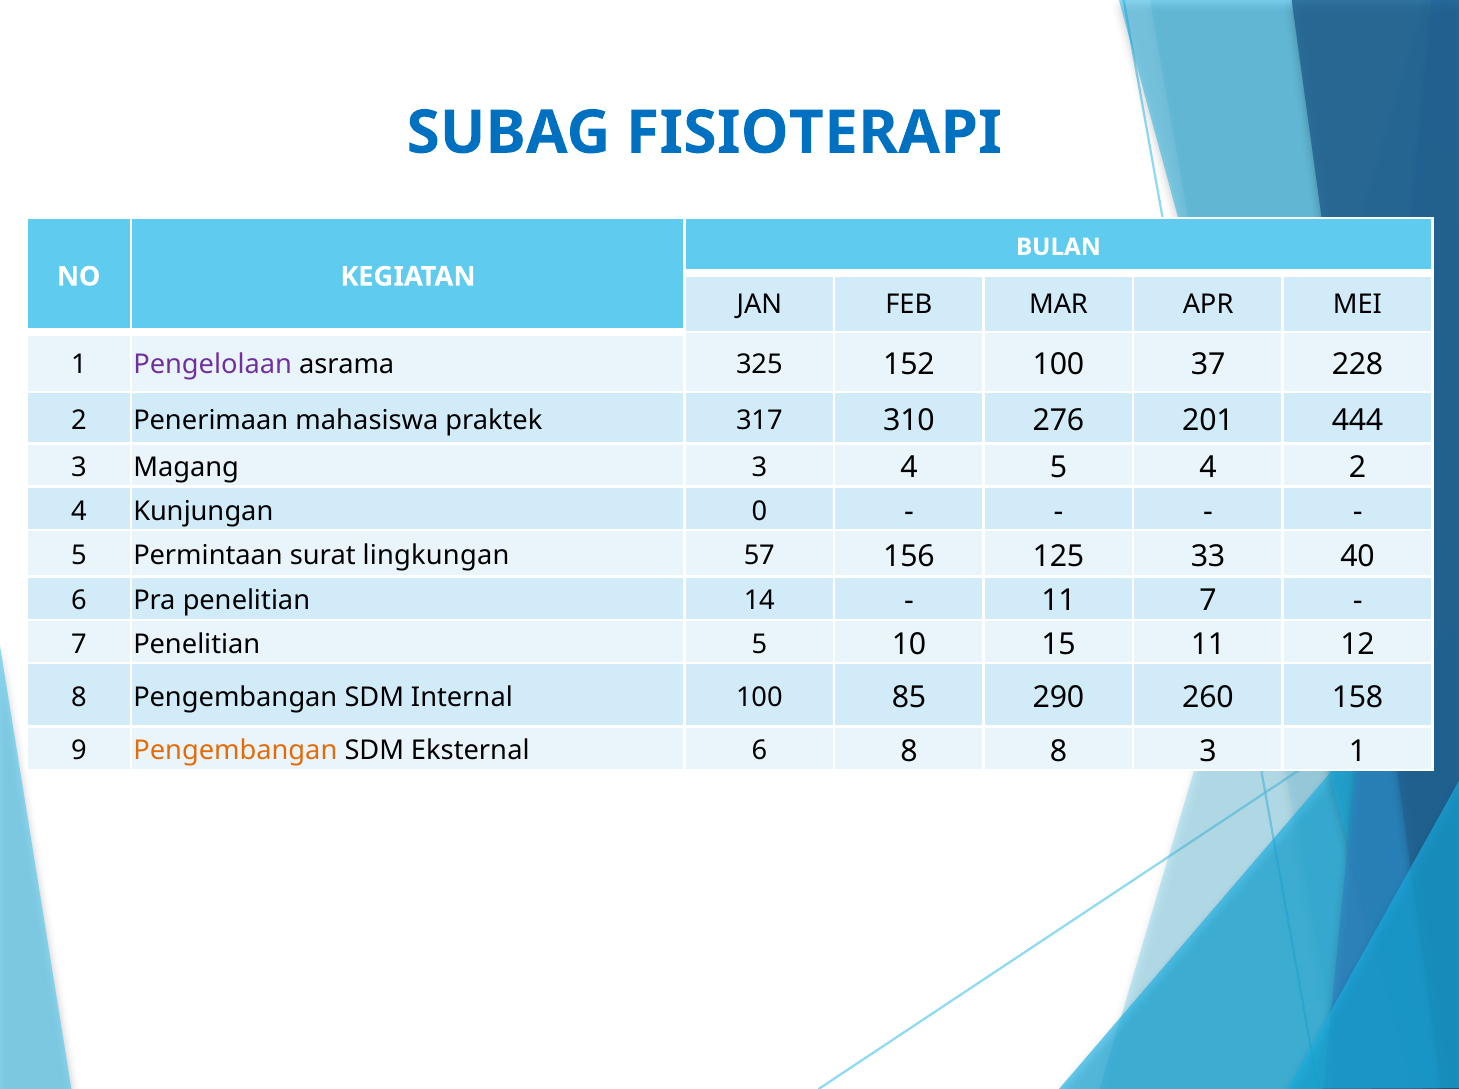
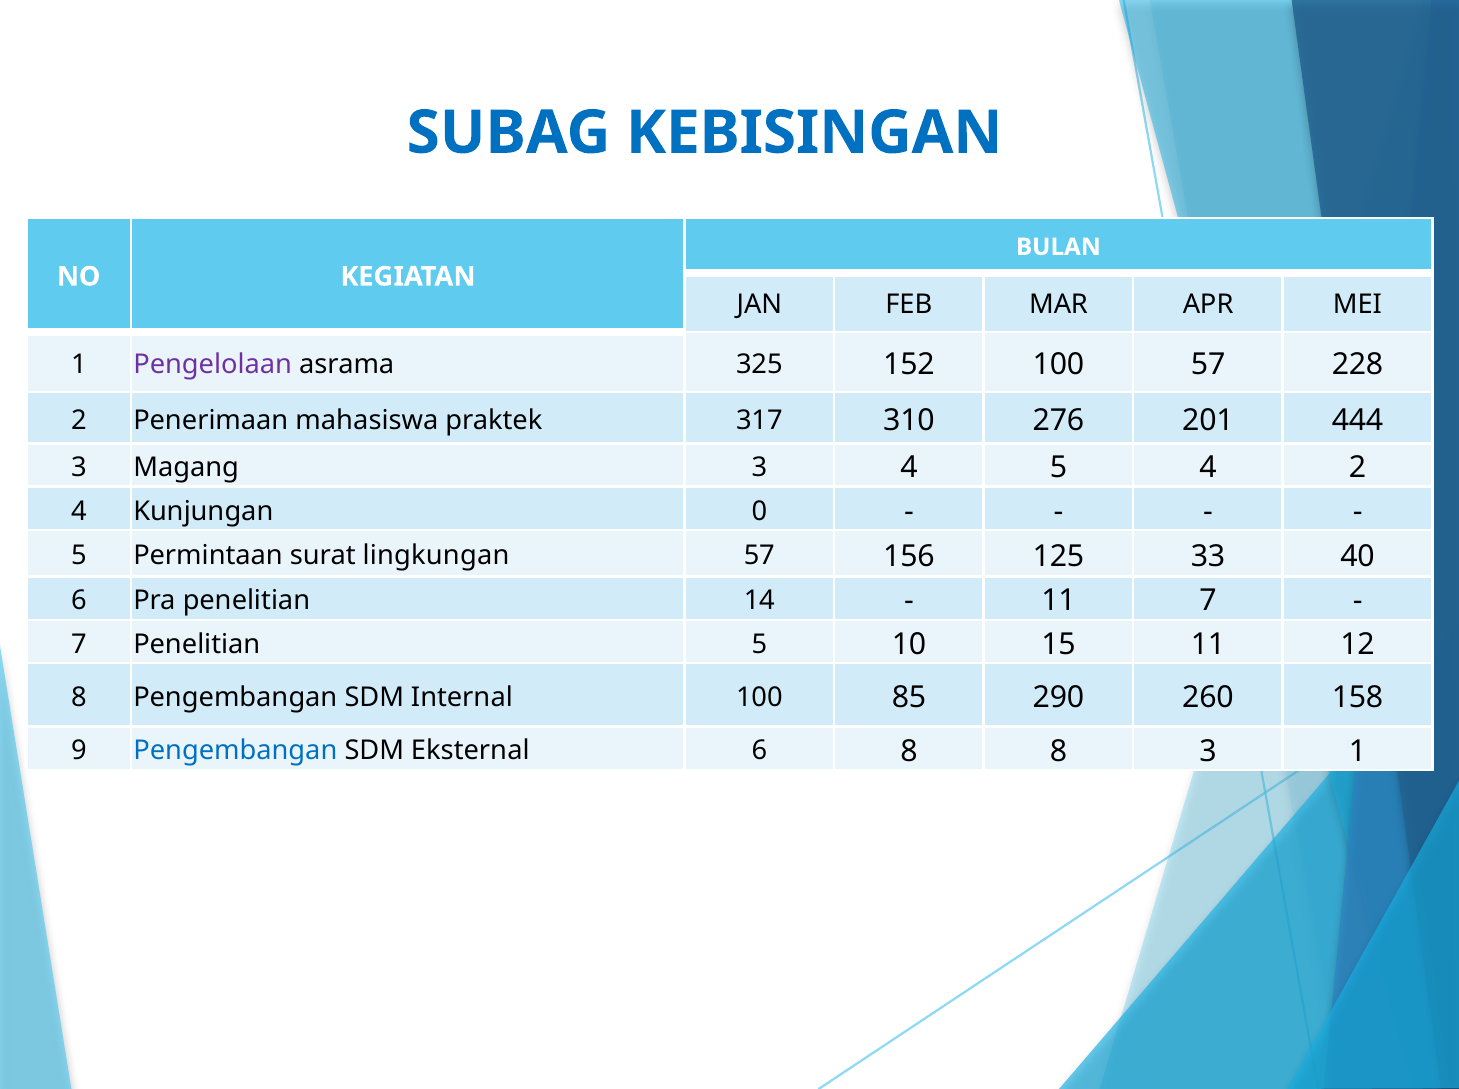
FISIOTERAPI: FISIOTERAPI -> KEBISINGAN (814, 133)
100 37: 37 -> 57 (1208, 365)
Pengembangan colour: orange -> blue (235, 751)
